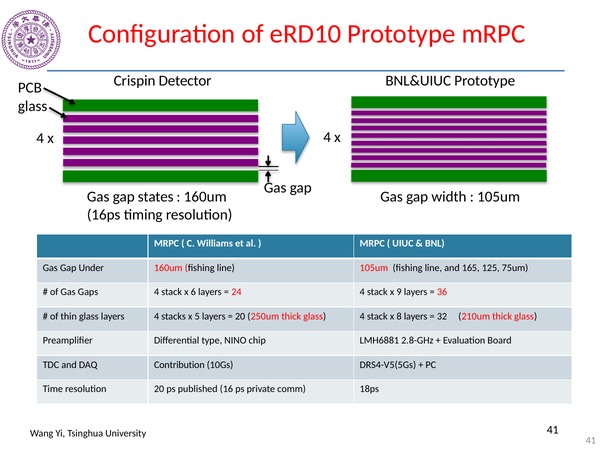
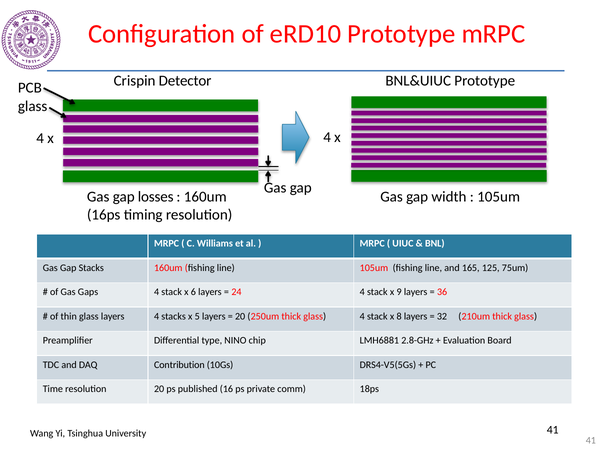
states: states -> losses (156, 196)
Gap Under: Under -> Stacks (91, 268)
